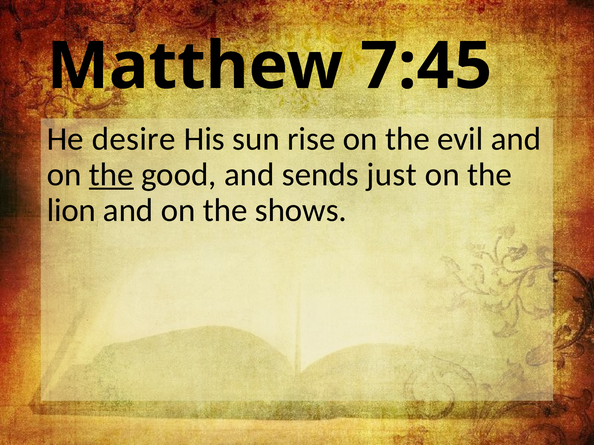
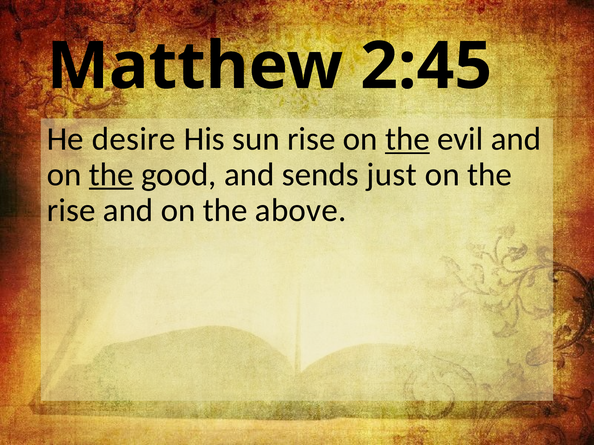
7:45: 7:45 -> 2:45 (426, 66)
the underline: none -> present (407, 139)
lion: lion -> rise (71, 210)
shows: shows -> above (301, 210)
